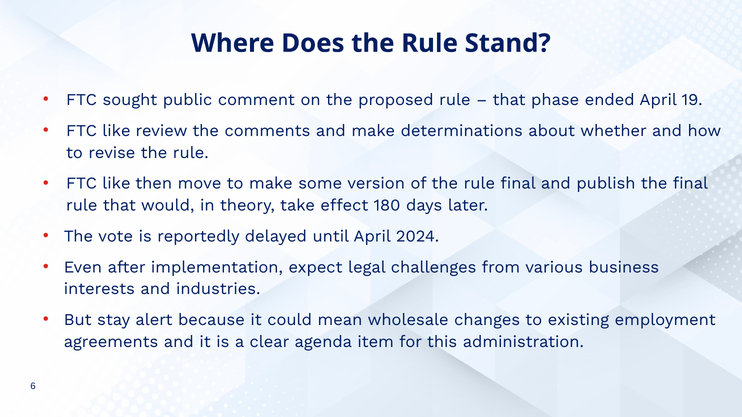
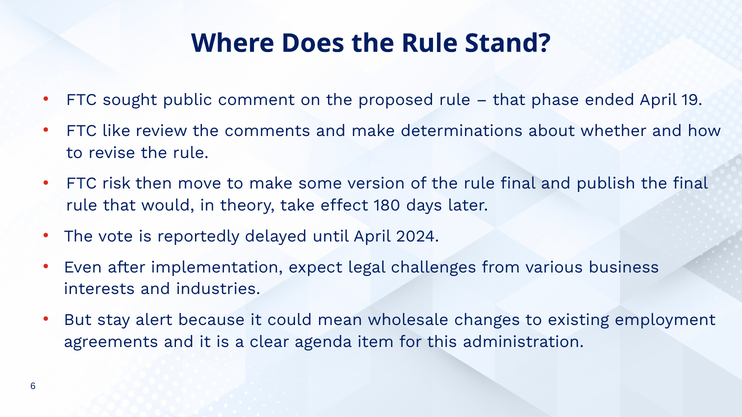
like: like -> risk (117, 184)
